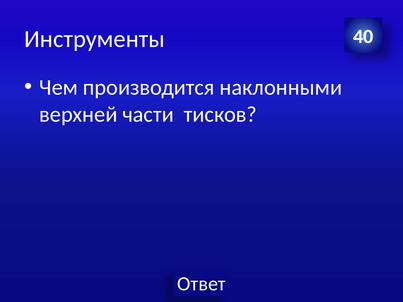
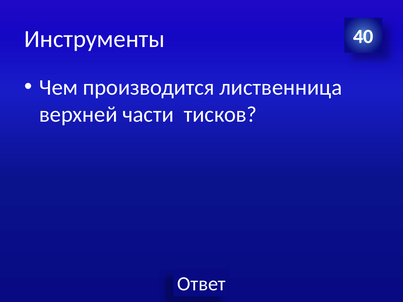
наклонными: наклонными -> лиственница (281, 88)
